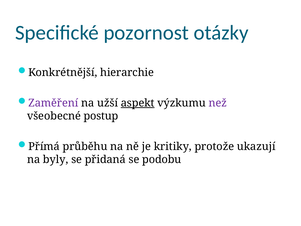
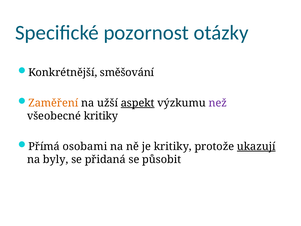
hierarchie: hierarchie -> směšování (127, 72)
Zaměření colour: purple -> orange (53, 103)
všeobecné postup: postup -> kritiky (101, 116)
průběhu: průběhu -> osobami (85, 146)
ukazují underline: none -> present (256, 146)
podobu: podobu -> působit (162, 159)
